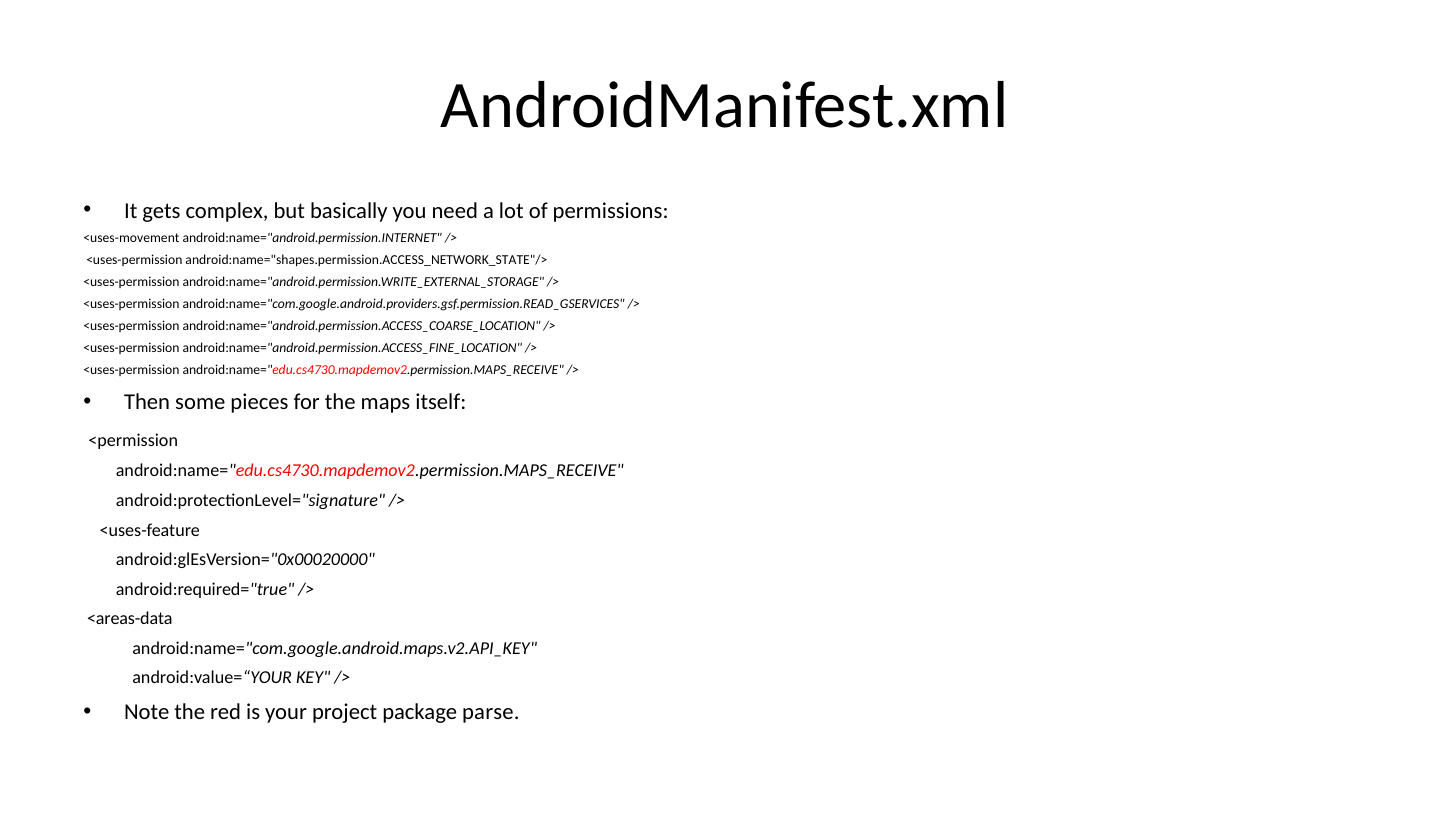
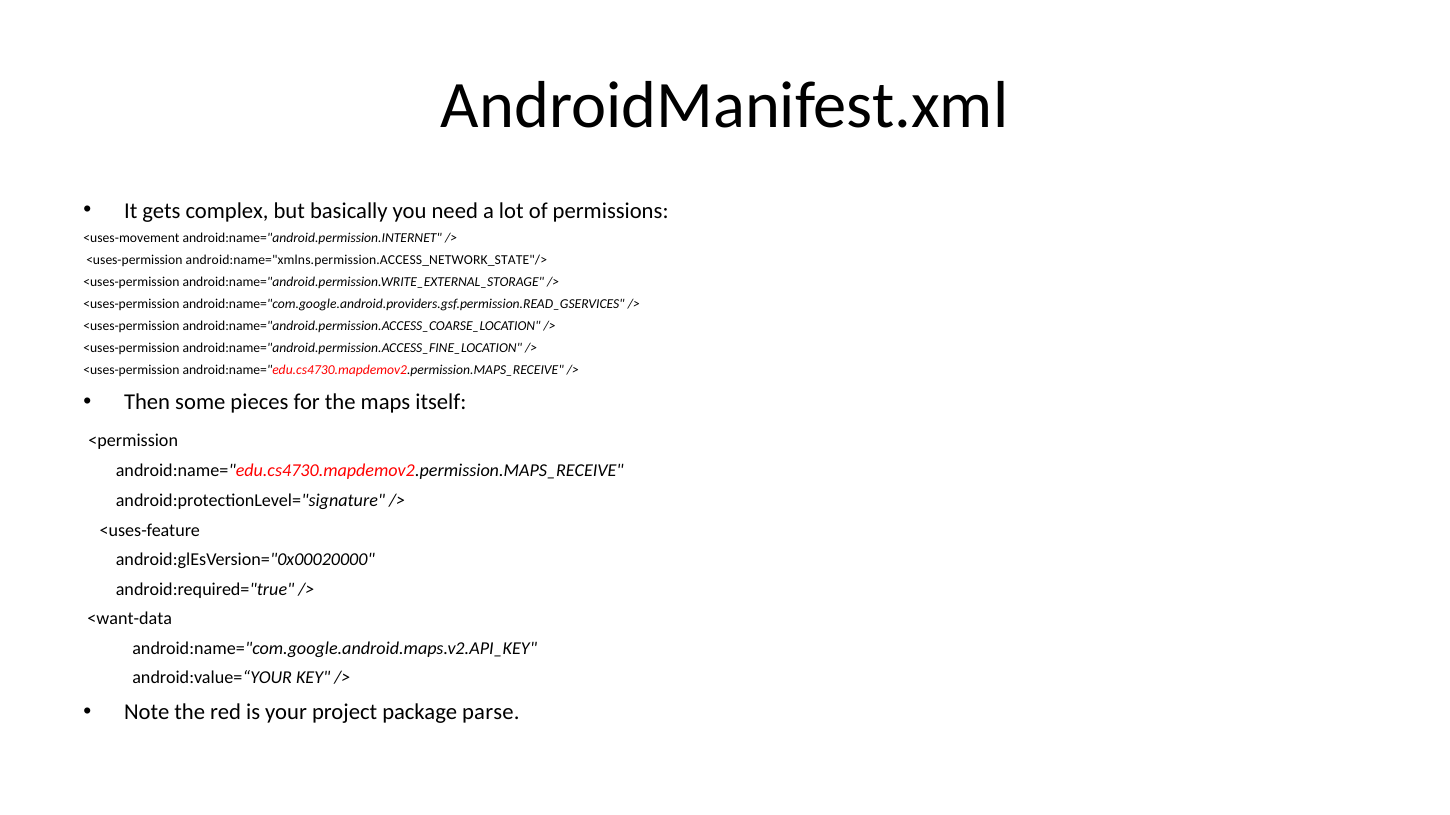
android:name="shapes.permission.ACCESS_NETWORK_STATE"/>: android:name="shapes.permission.ACCESS_NETWORK_STATE"/> -> android:name="xmlns.permission.ACCESS_NETWORK_STATE"/> (366, 260)
<areas-data: <areas-data -> <want-data (130, 619)
